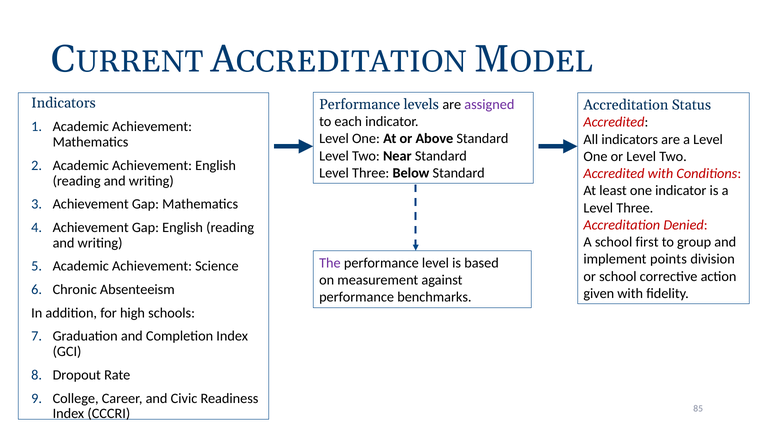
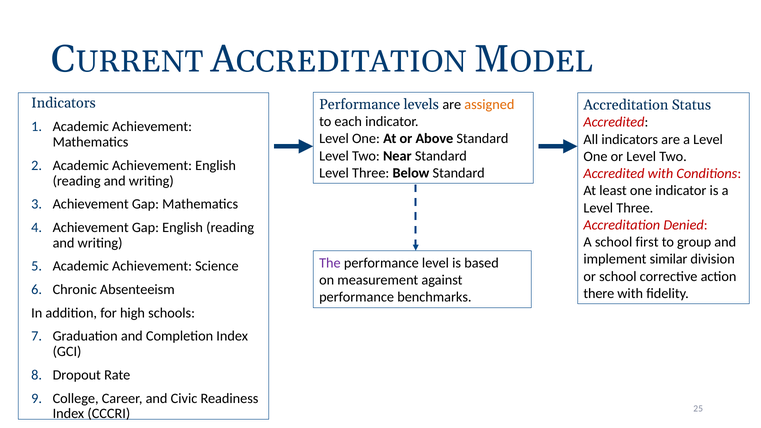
assigned colour: purple -> orange (489, 104)
points: points -> similar (669, 259)
given: given -> there (599, 294)
85: 85 -> 25 (698, 409)
